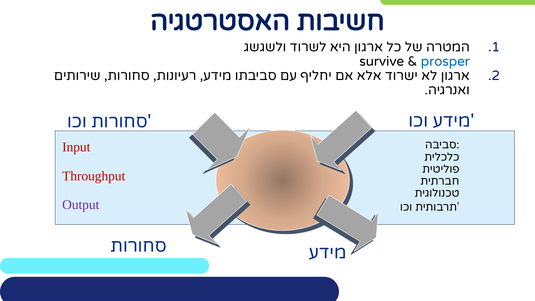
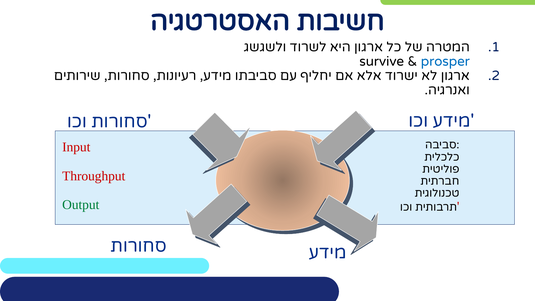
Output colour: purple -> green (81, 205)
